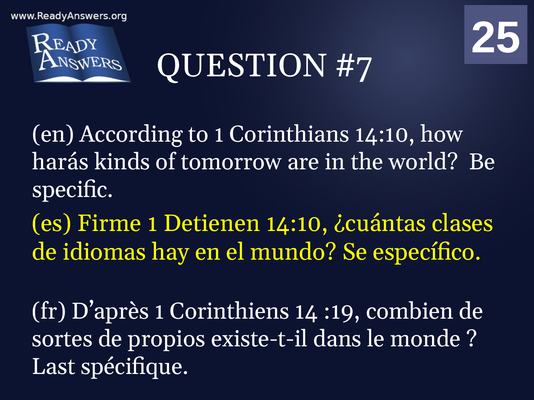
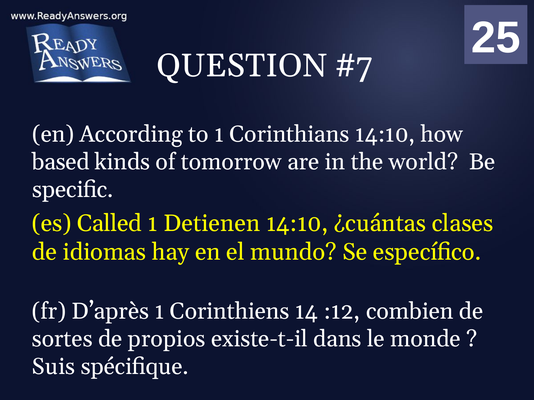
harás: harás -> based (61, 162)
Firme: Firme -> Called (110, 224)
:19: :19 -> :12 (342, 312)
Last: Last -> Suis (54, 367)
